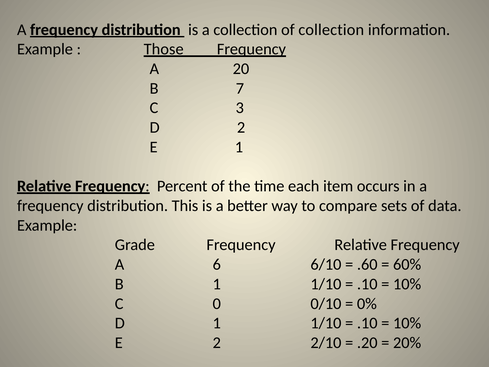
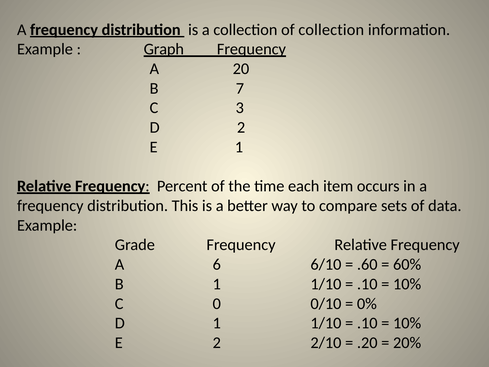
Those: Those -> Graph (164, 49)
